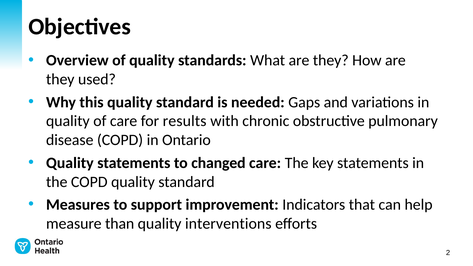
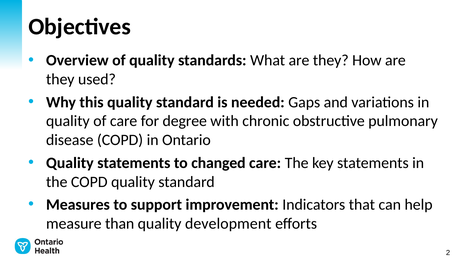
results: results -> degree (185, 121)
interventions: interventions -> development (228, 224)
